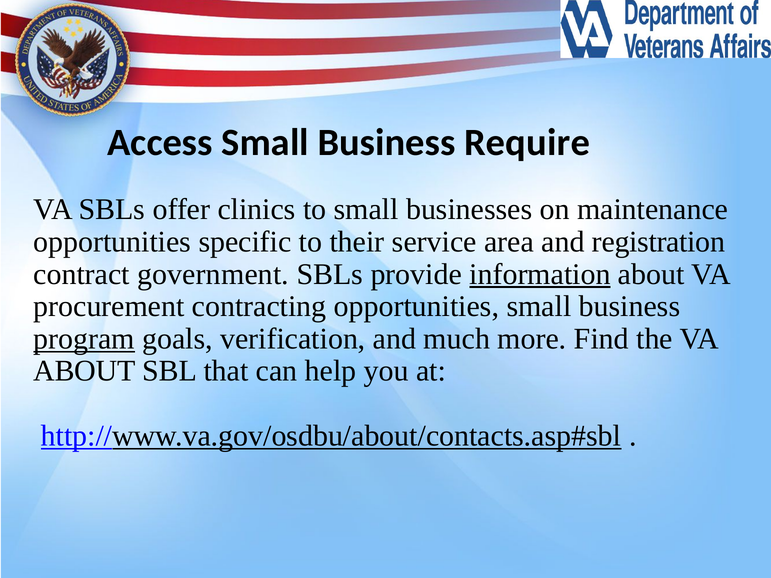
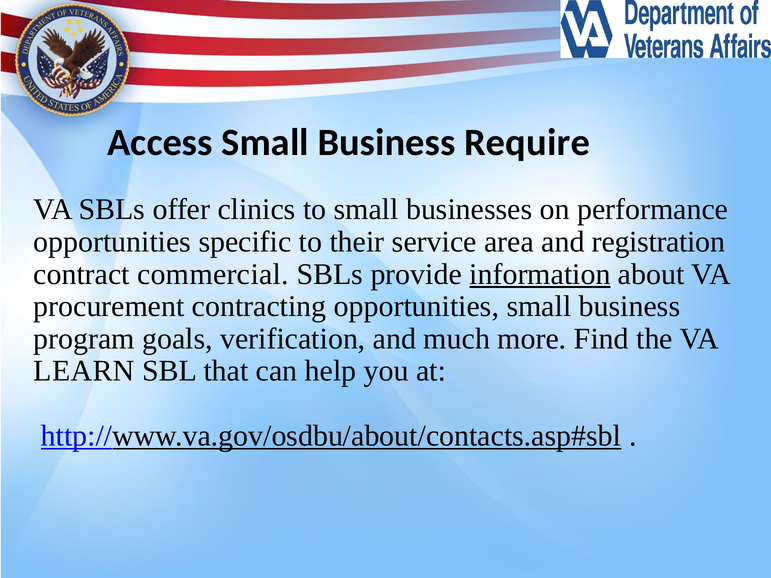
maintenance: maintenance -> performance (653, 210)
government: government -> commercial (213, 274)
program underline: present -> none (84, 339)
ABOUT: ABOUT -> LEARN (84, 371)
